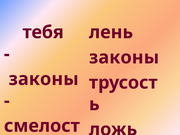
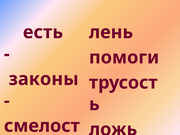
тебя: тебя -> есть (43, 32)
законы: законы -> помоги (124, 57)
